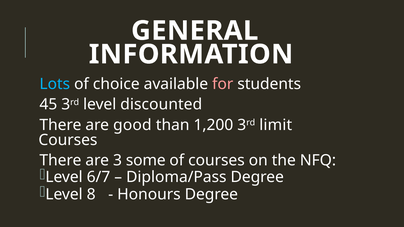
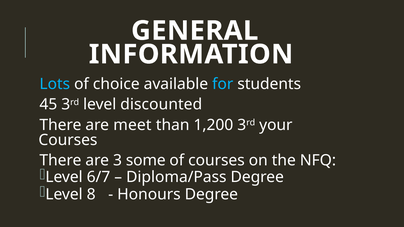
for colour: pink -> light blue (223, 84)
good: good -> meet (132, 125)
limit: limit -> your (276, 125)
